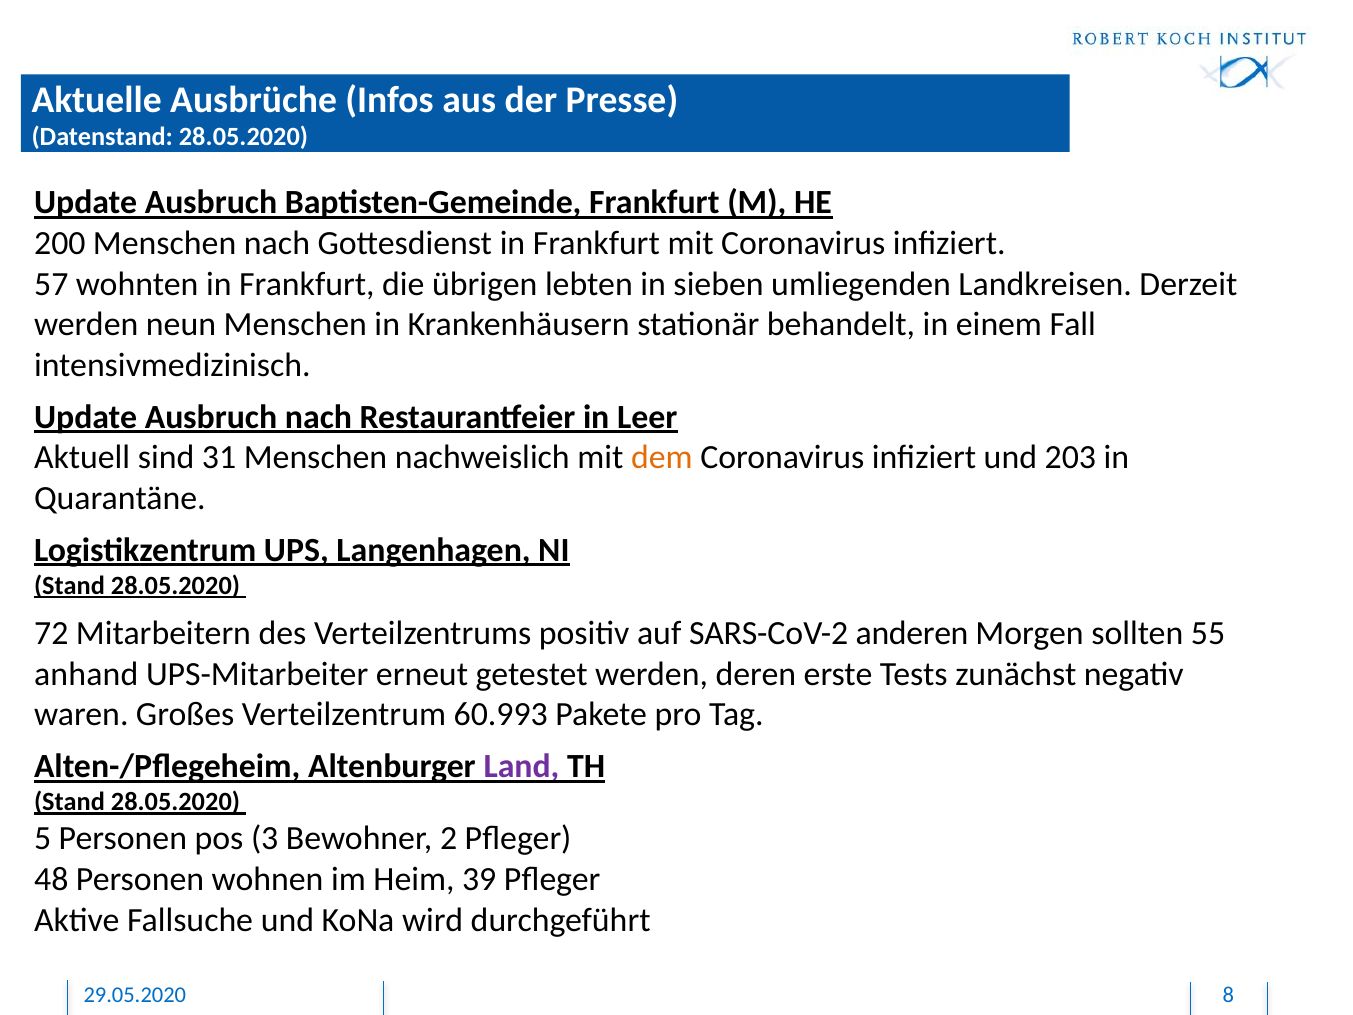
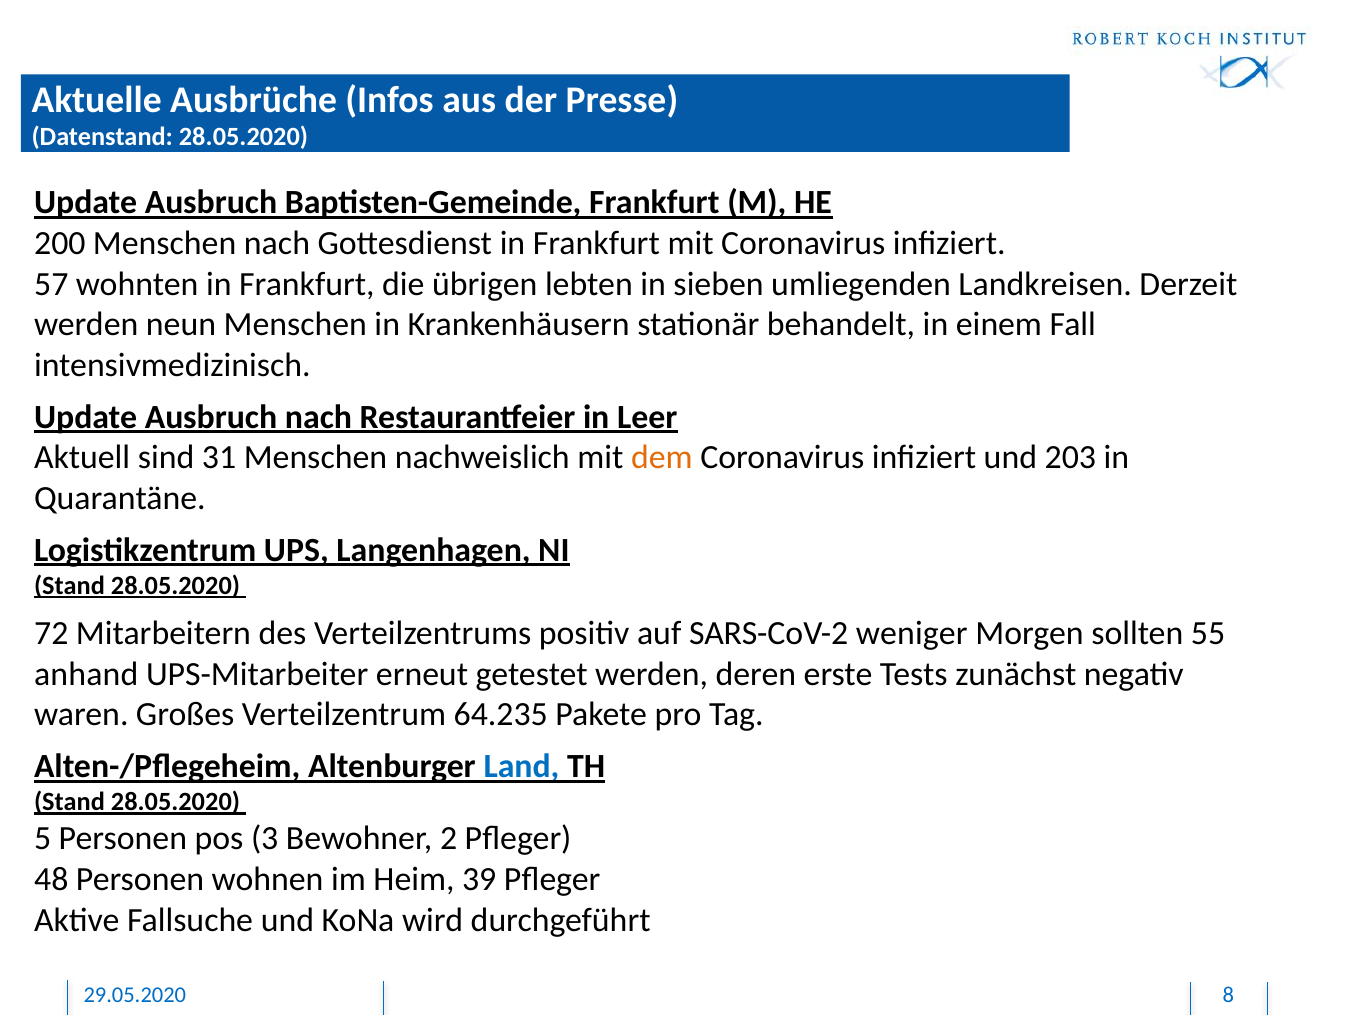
anderen: anderen -> weniger (912, 633)
60.993: 60.993 -> 64.235 (501, 715)
Land colour: purple -> blue (521, 766)
